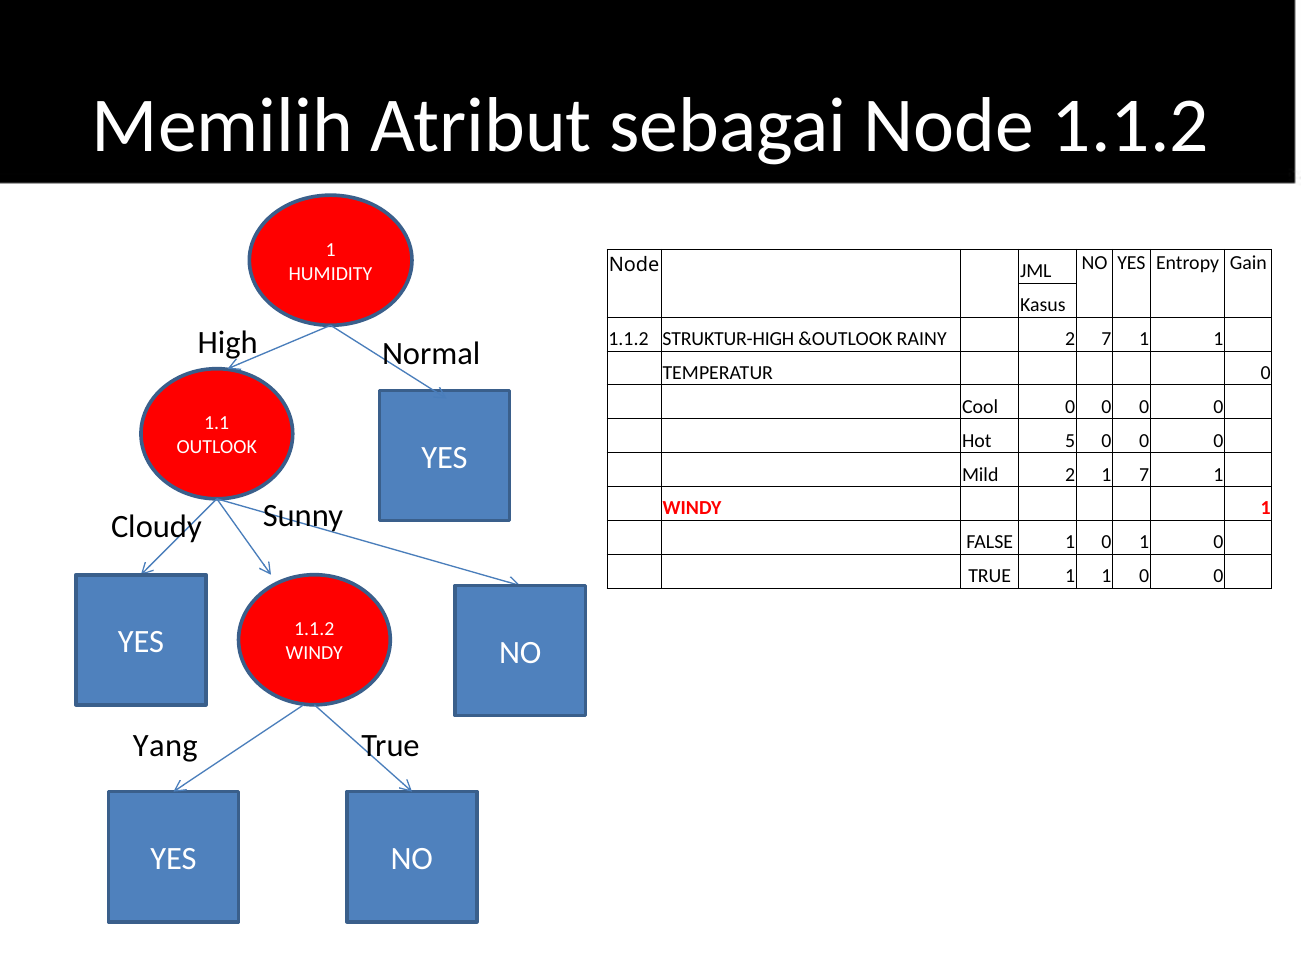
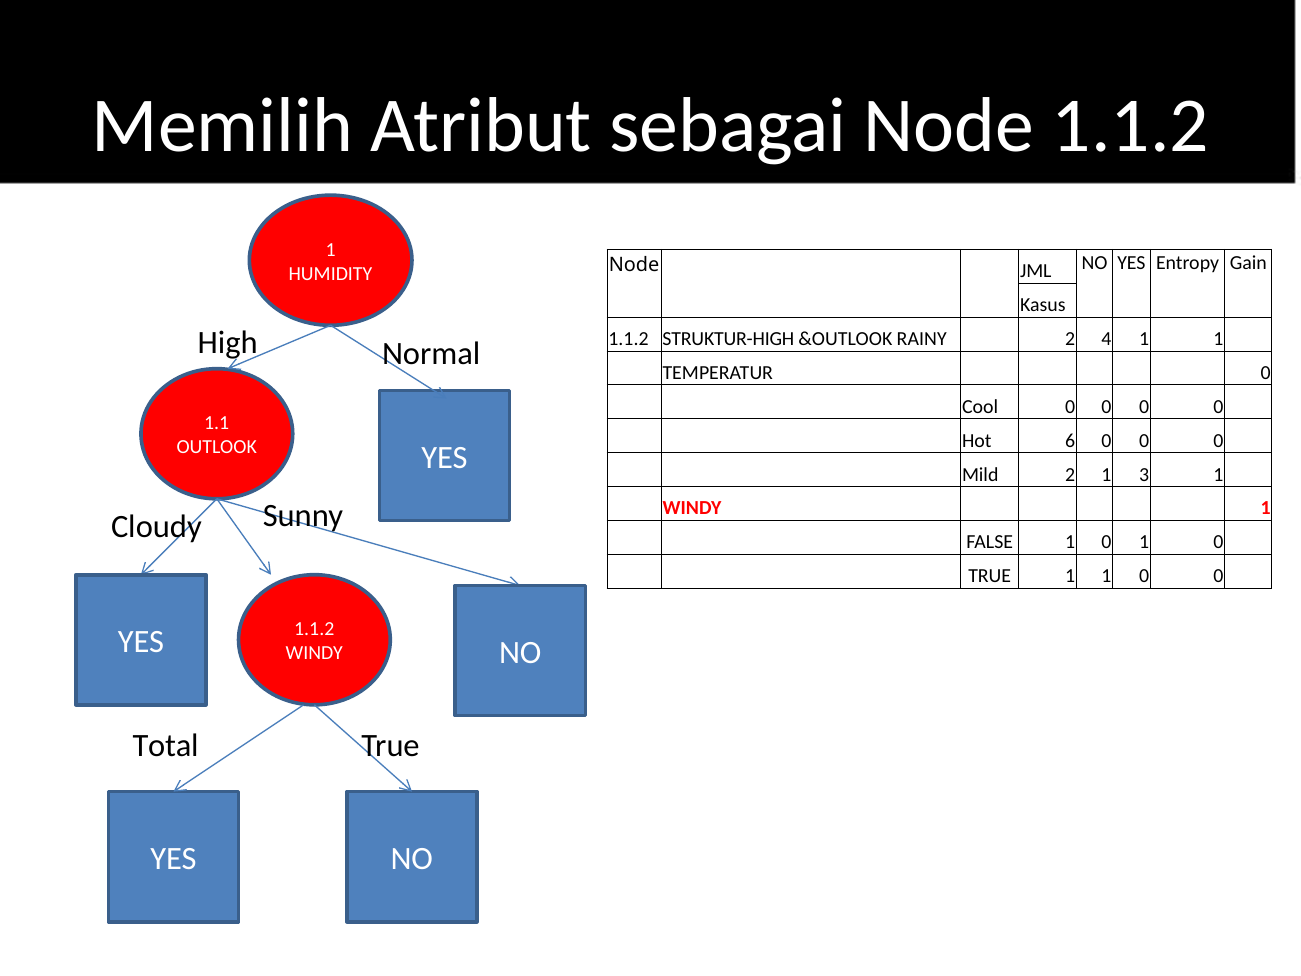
2 7: 7 -> 4 (1106, 339)
5: 5 -> 6 (1070, 440)
1 7: 7 -> 3 (1144, 474)
Yang: Yang -> Total (166, 745)
